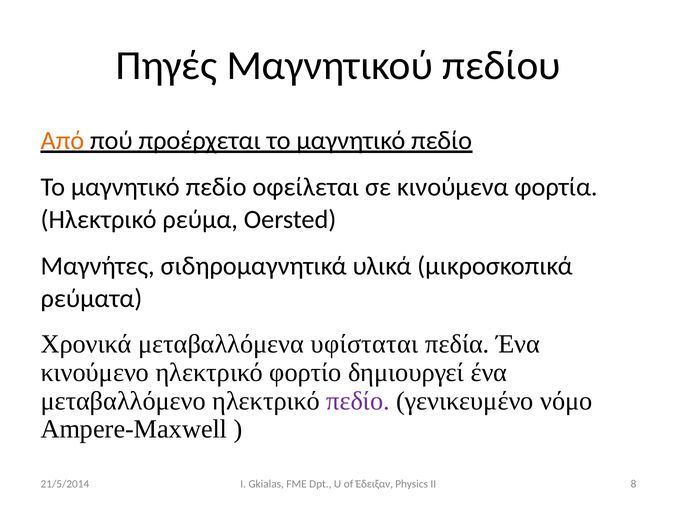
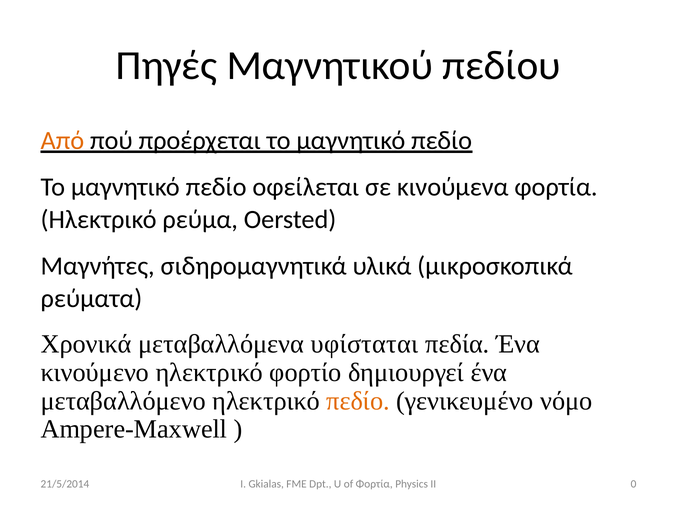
πεδίο colour: purple -> orange (358, 401)
of Έδειξαν: Έδειξαν -> Φορτία (374, 485)
8: 8 -> 0 (634, 485)
